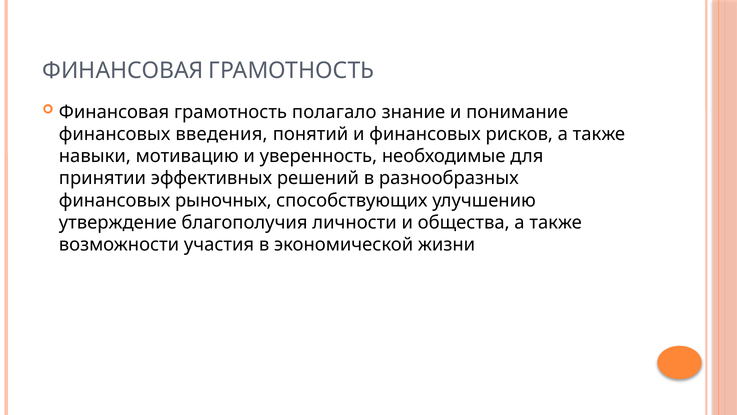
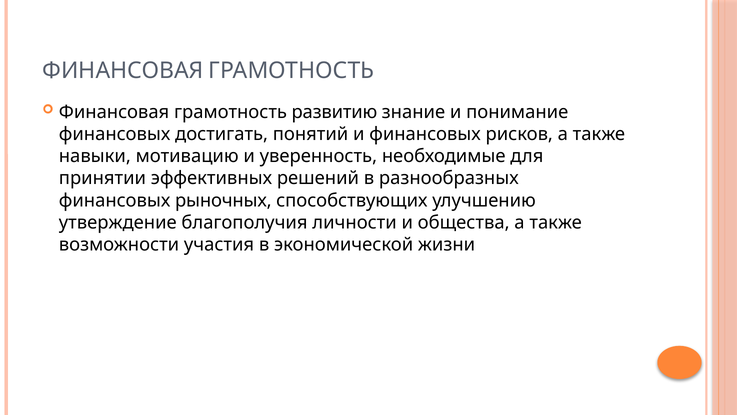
полагало: полагало -> развитию (334, 112)
введения: введения -> достигать (222, 134)
